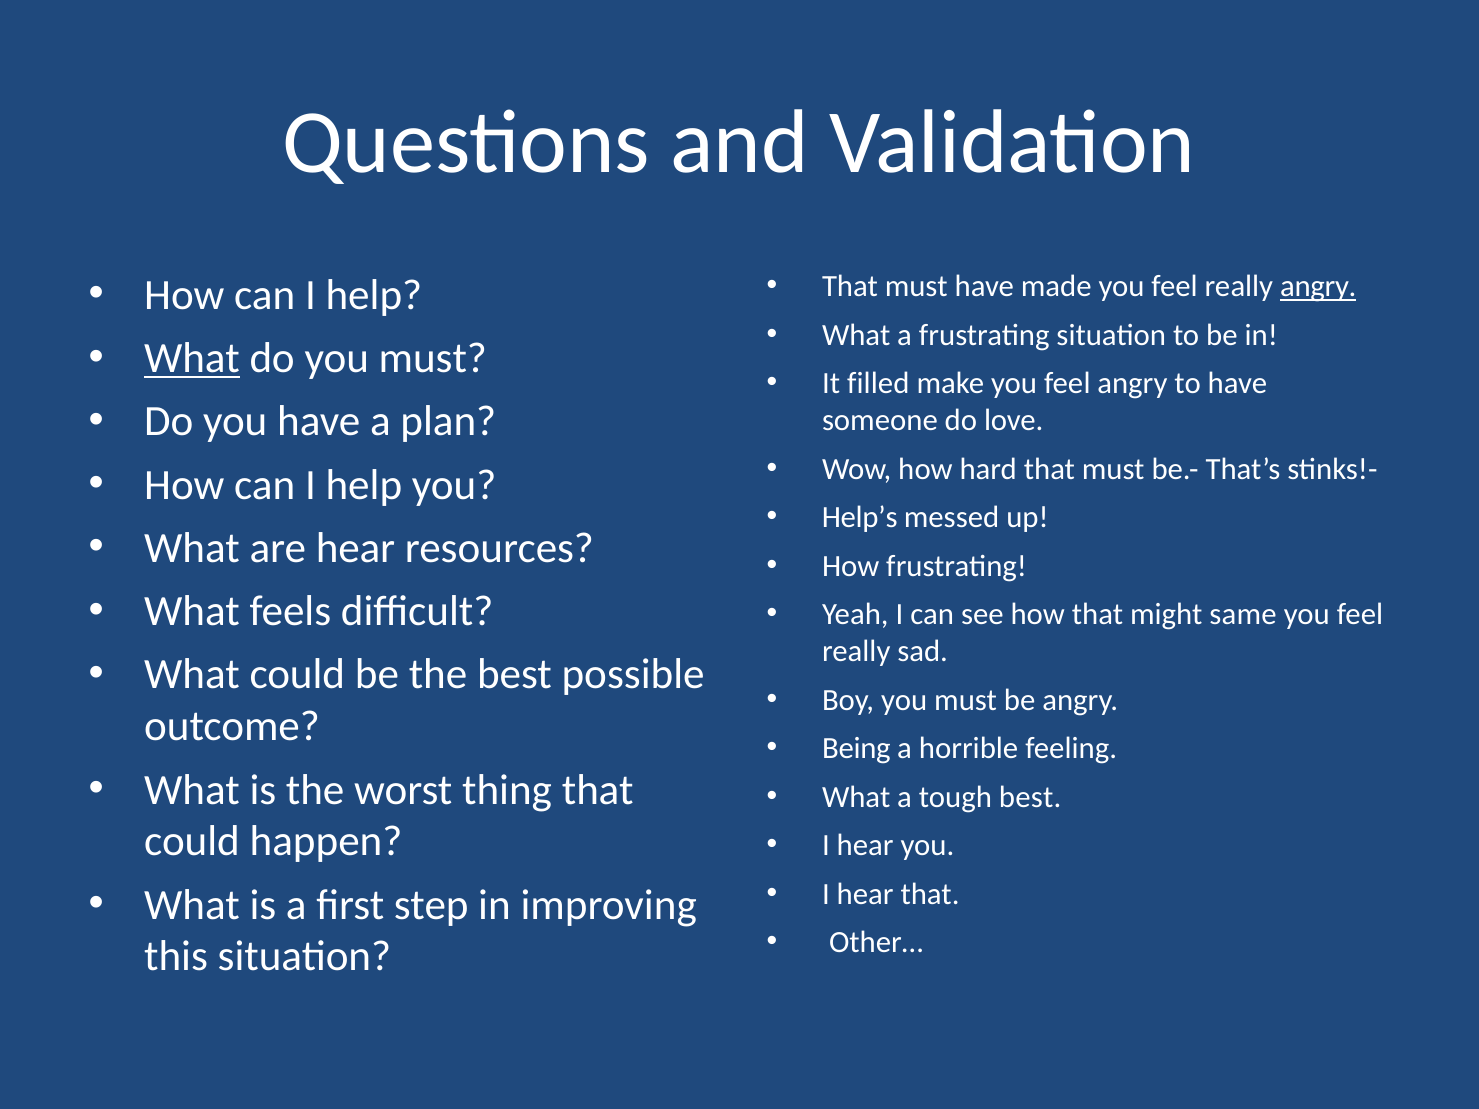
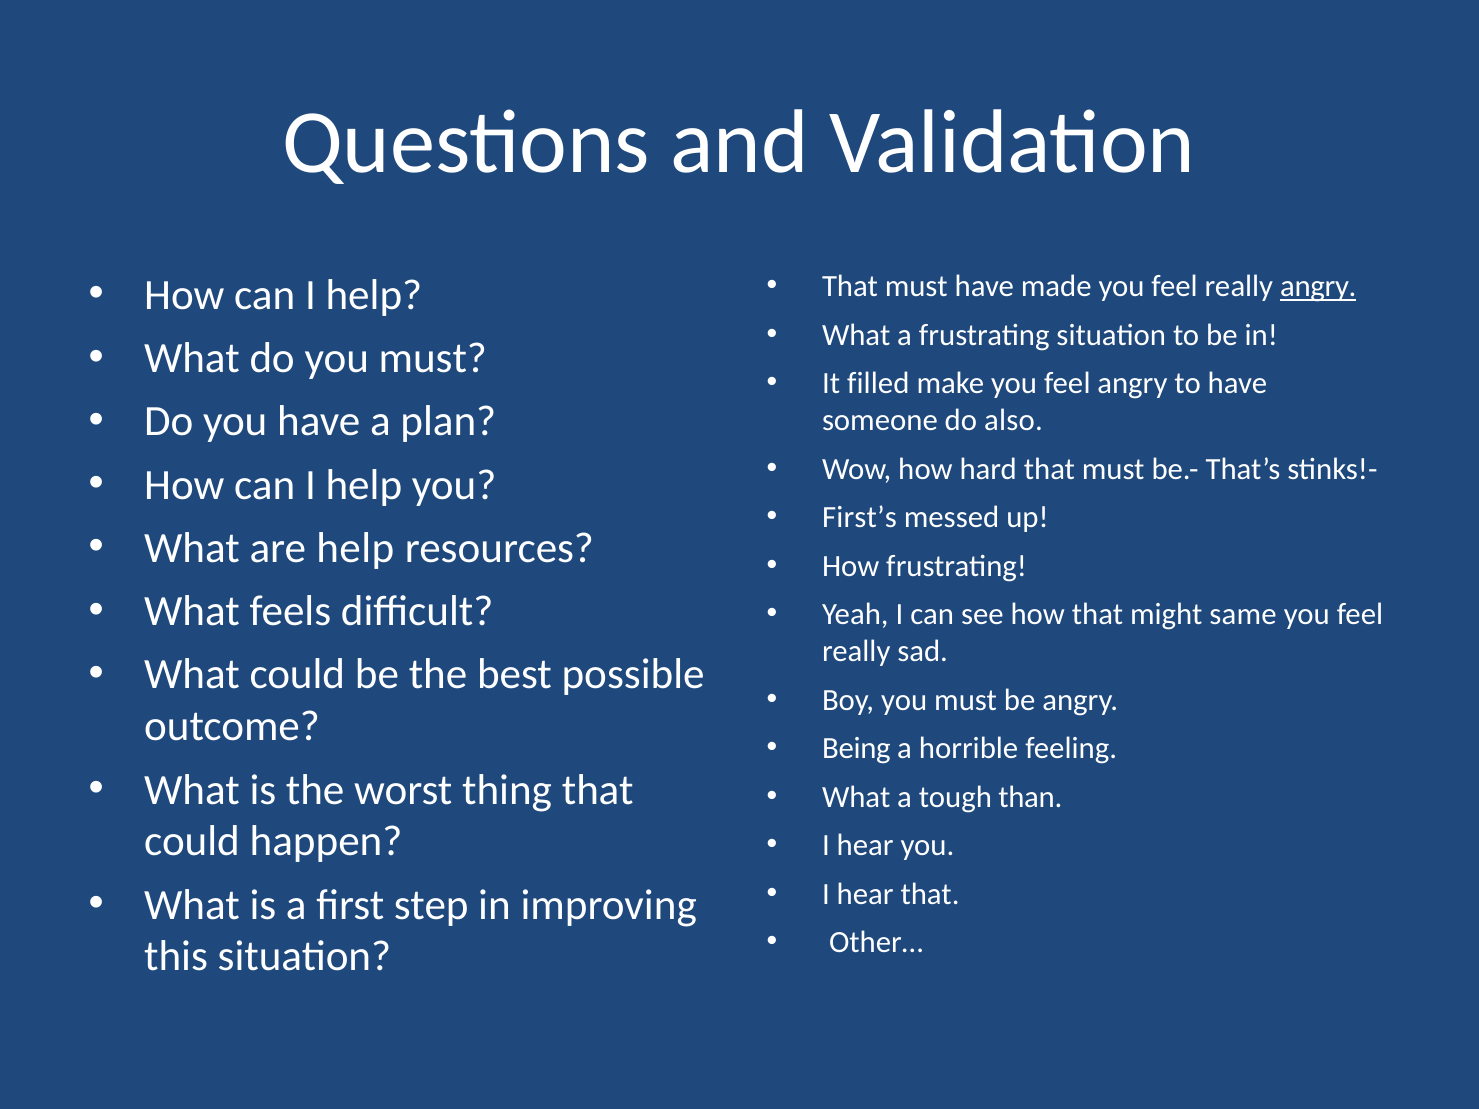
What underline: present -> none (192, 358)
love: love -> also (1013, 421)
Help’s: Help’s -> First’s (859, 518)
are hear: hear -> help (355, 548)
tough best: best -> than (1030, 797)
